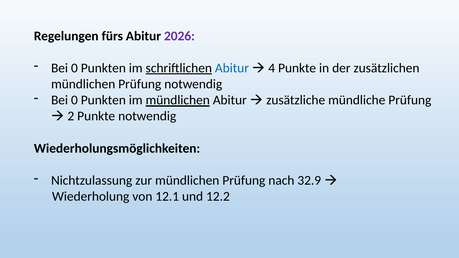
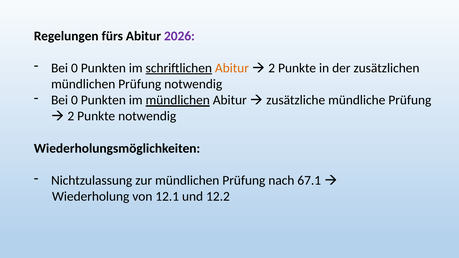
Abitur colour: blue -> orange (232, 68)
4: 4 -> 2 (272, 68)
32.9: 32.9 -> 67.1 (309, 181)
